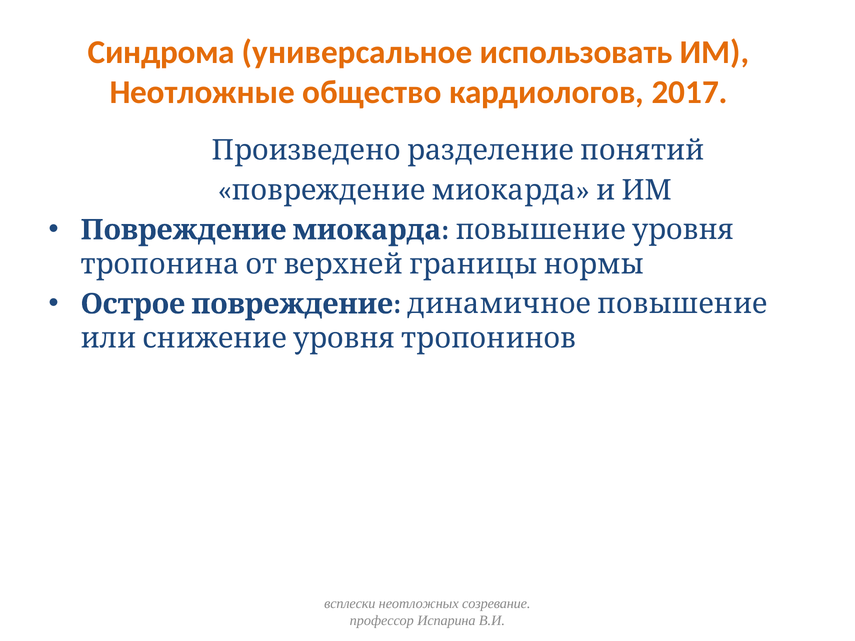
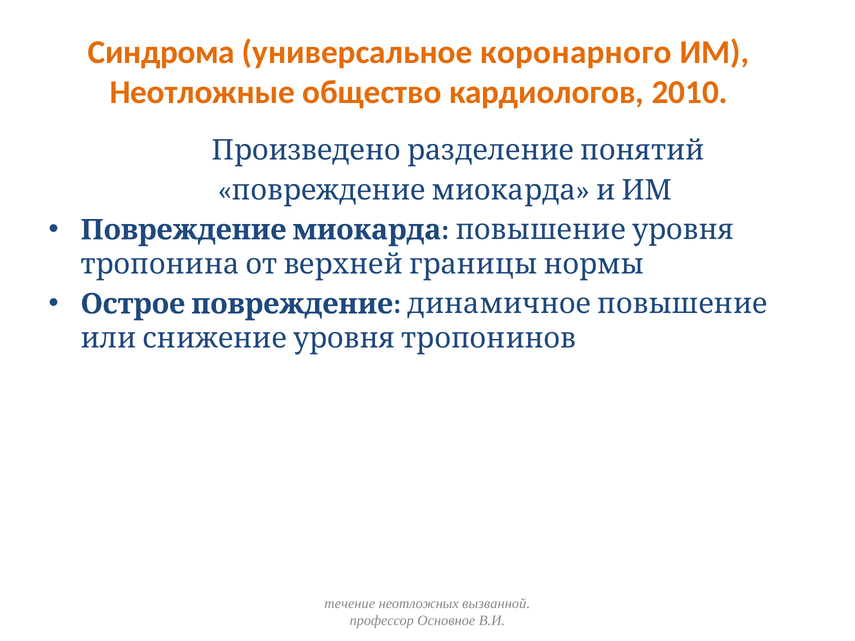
использовать: использовать -> коронарного (576, 52)
2017: 2017 -> 2010 (690, 92)
всплески: всплески -> течение (350, 604)
созревание: созревание -> вызванной (496, 604)
Испарина: Испарина -> Основное (446, 621)
